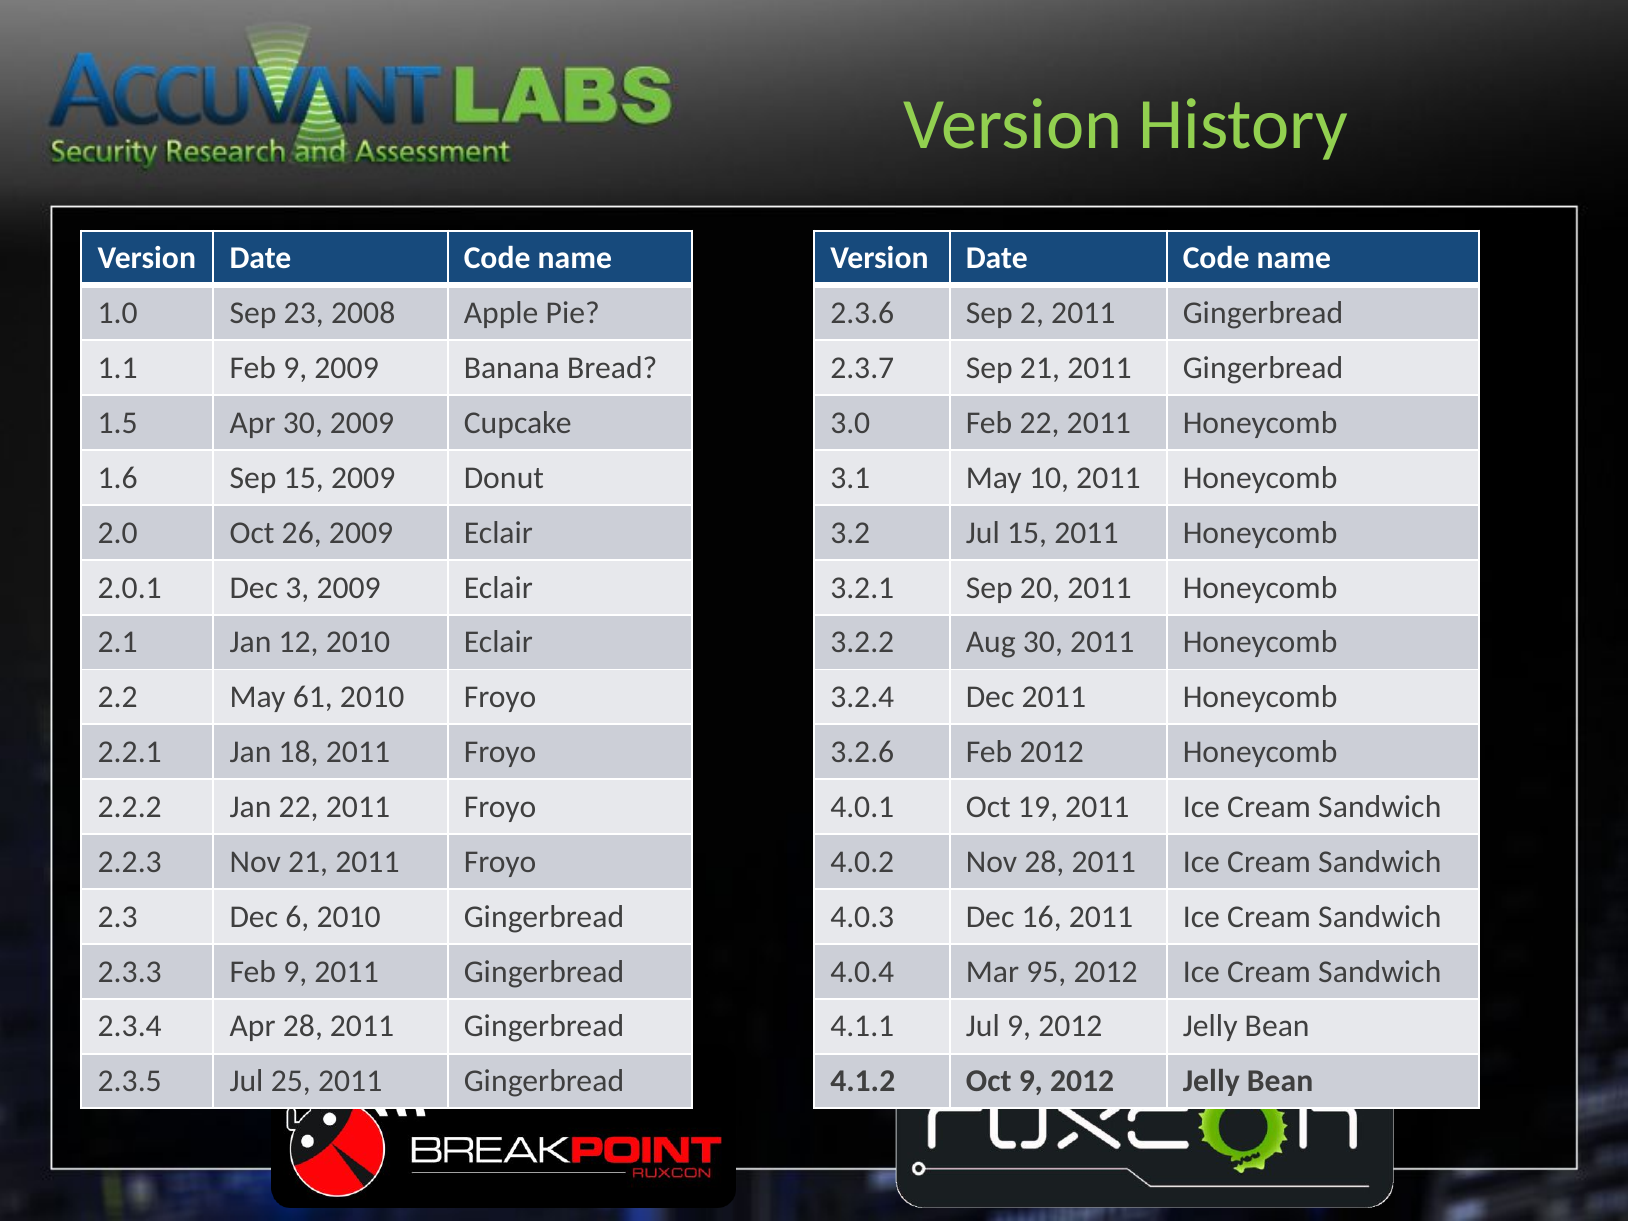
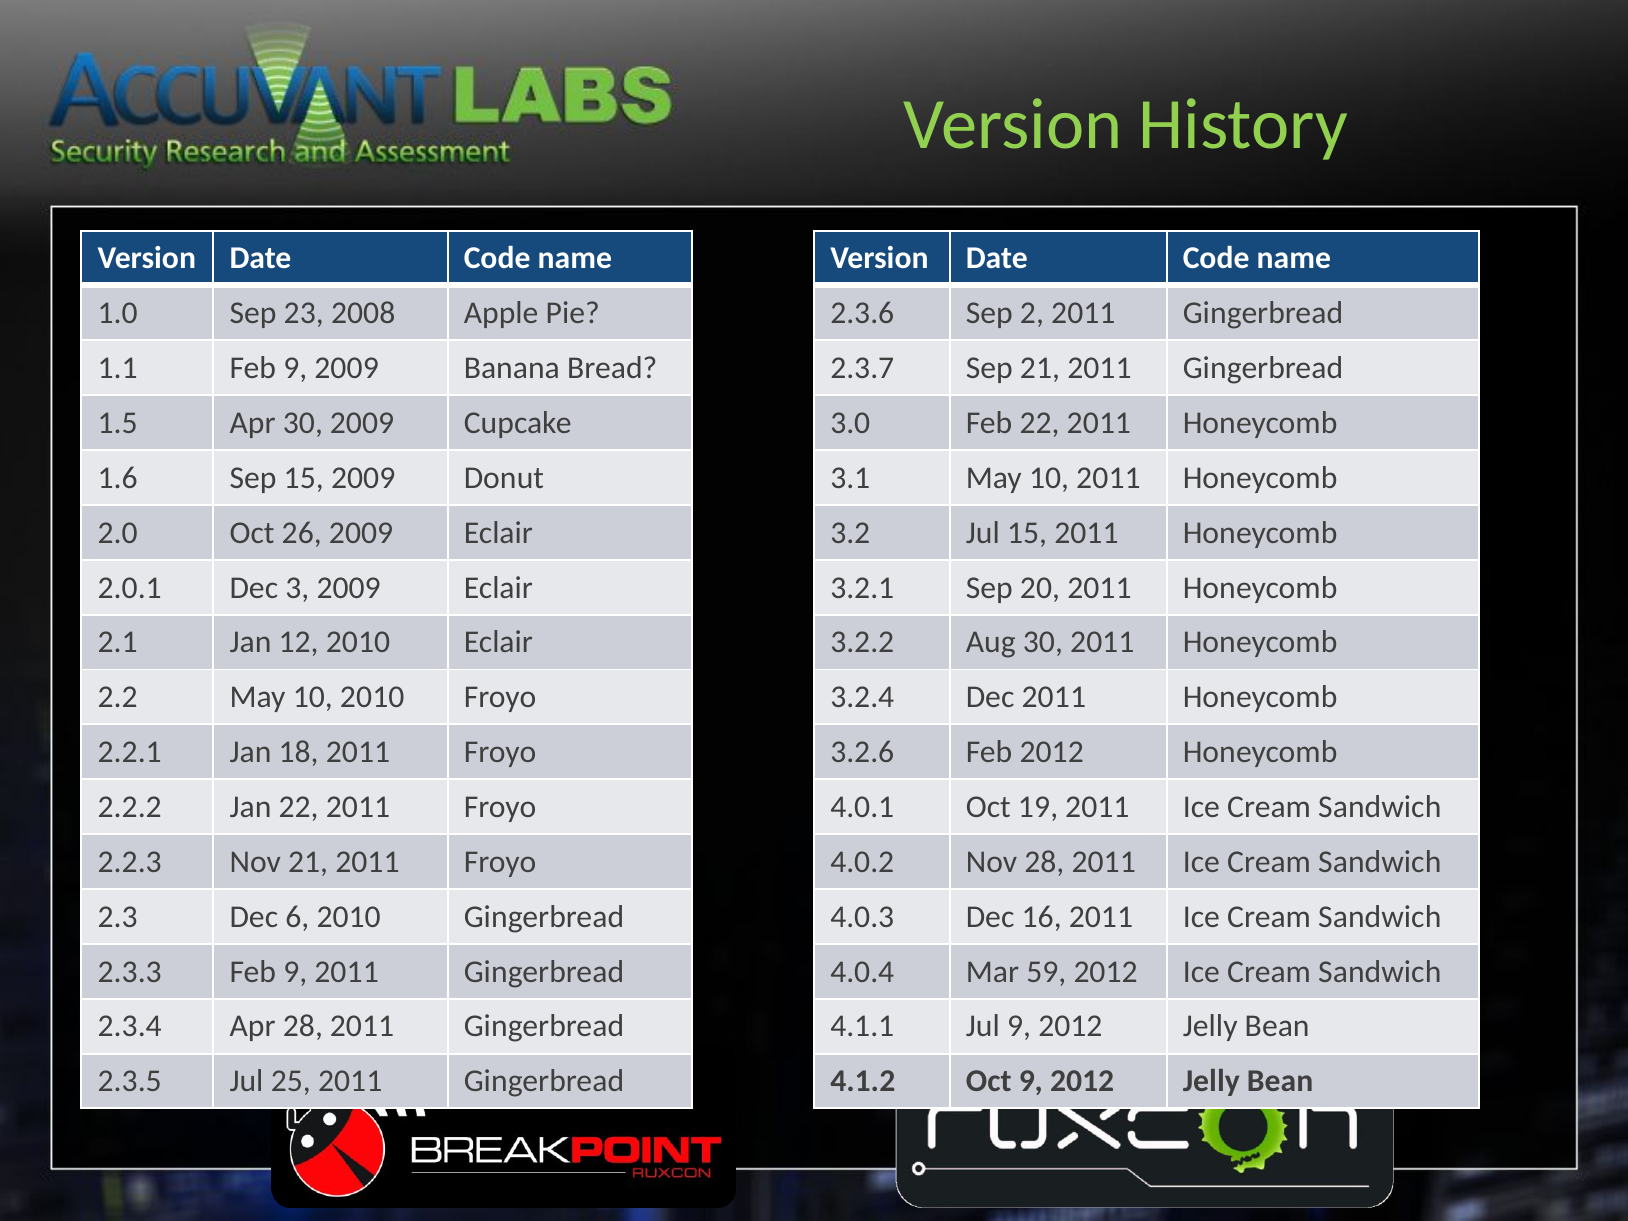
2.2 May 61: 61 -> 10 (313, 697)
95: 95 -> 59 (1046, 972)
